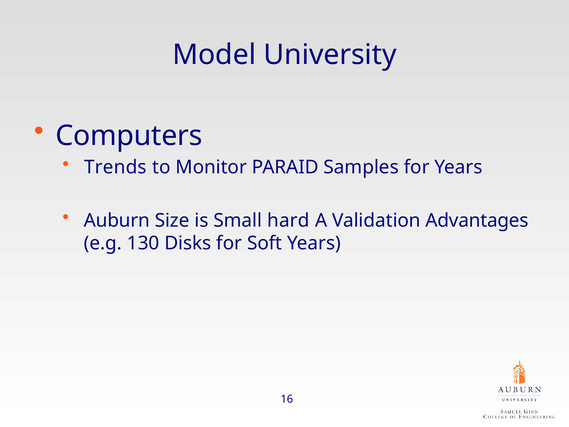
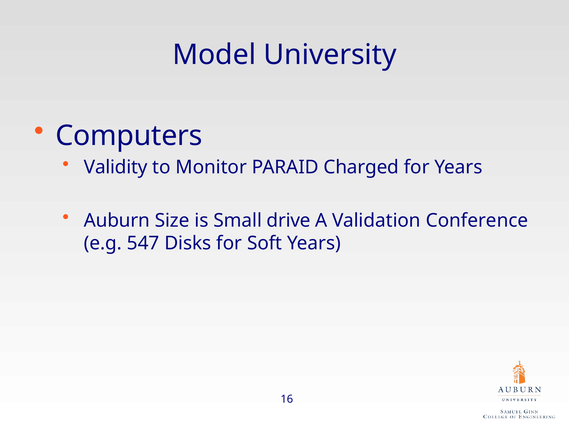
Trends: Trends -> Validity (116, 167)
Samples: Samples -> Charged (361, 167)
hard: hard -> drive (289, 220)
Advantages: Advantages -> Conference (477, 220)
130: 130 -> 547 (143, 243)
